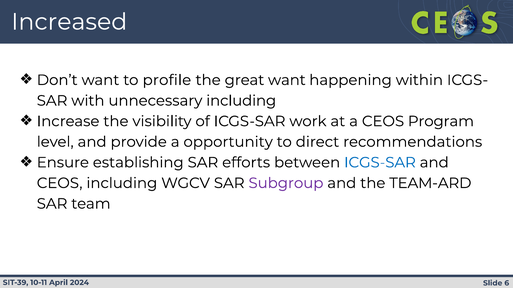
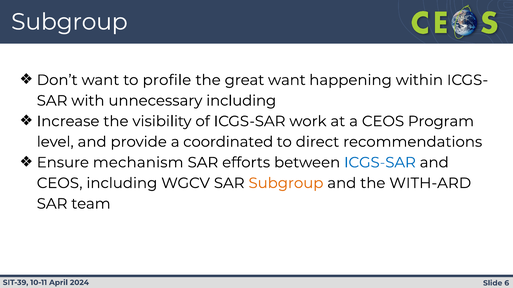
Increased: Increased -> Subgroup (69, 22)
opportunity: opportunity -> coordinated (228, 142)
establishing: establishing -> mechanism (138, 163)
Subgroup colour: purple -> orange (286, 183)
TEAM-ARD: TEAM-ARD -> WITH-ARD (430, 183)
